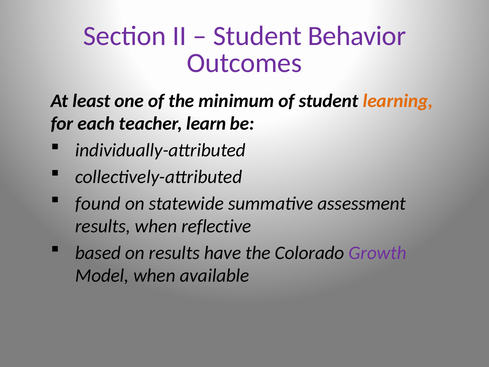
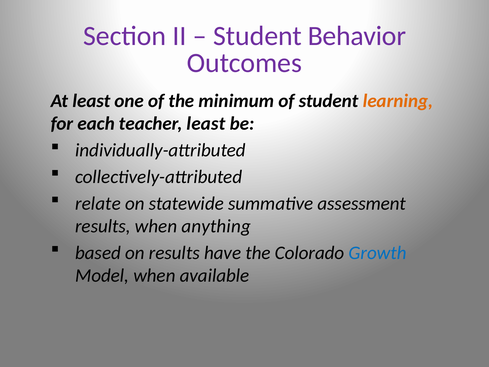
teacher learn: learn -> least (206, 124)
found: found -> relate (98, 203)
reflective: reflective -> anything (216, 226)
Growth colour: purple -> blue (378, 253)
